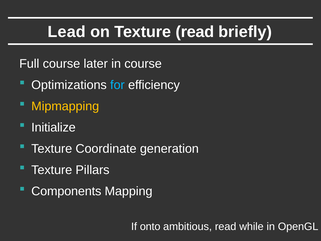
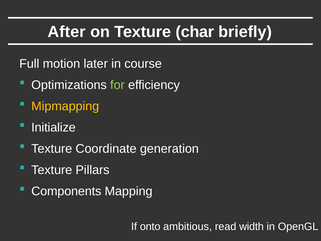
Lead: Lead -> After (67, 32)
Texture read: read -> char (195, 32)
Full course: course -> motion (61, 64)
for colour: light blue -> light green (117, 85)
while: while -> width (252, 226)
